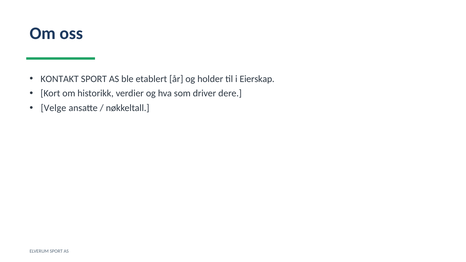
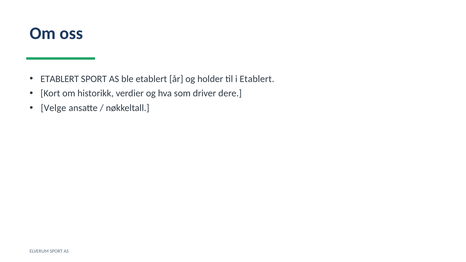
KONTAKT: KONTAKT -> ETABLERT (60, 79)
i Eierskap: Eierskap -> Etablert (257, 79)
